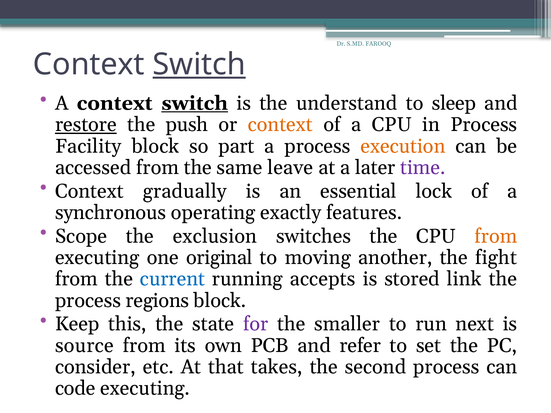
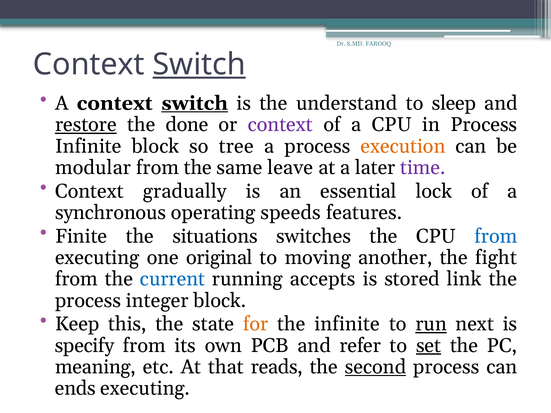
push: push -> done (187, 125)
context colour: orange -> purple (280, 125)
Facility: Facility -> Infinite (88, 146)
part: part -> tree (236, 146)
accessed: accessed -> modular (93, 168)
exactly: exactly -> speeds (291, 213)
Scope: Scope -> Finite (81, 236)
exclusion: exclusion -> situations (215, 236)
from colour: orange -> blue (496, 236)
regions: regions -> integer (157, 301)
for colour: purple -> orange (256, 324)
the smaller: smaller -> infinite (347, 324)
run underline: none -> present (431, 324)
source: source -> specify (85, 346)
set underline: none -> present (429, 346)
consider: consider -> meaning (96, 367)
takes: takes -> reads (277, 367)
second underline: none -> present (376, 367)
code: code -> ends (75, 389)
